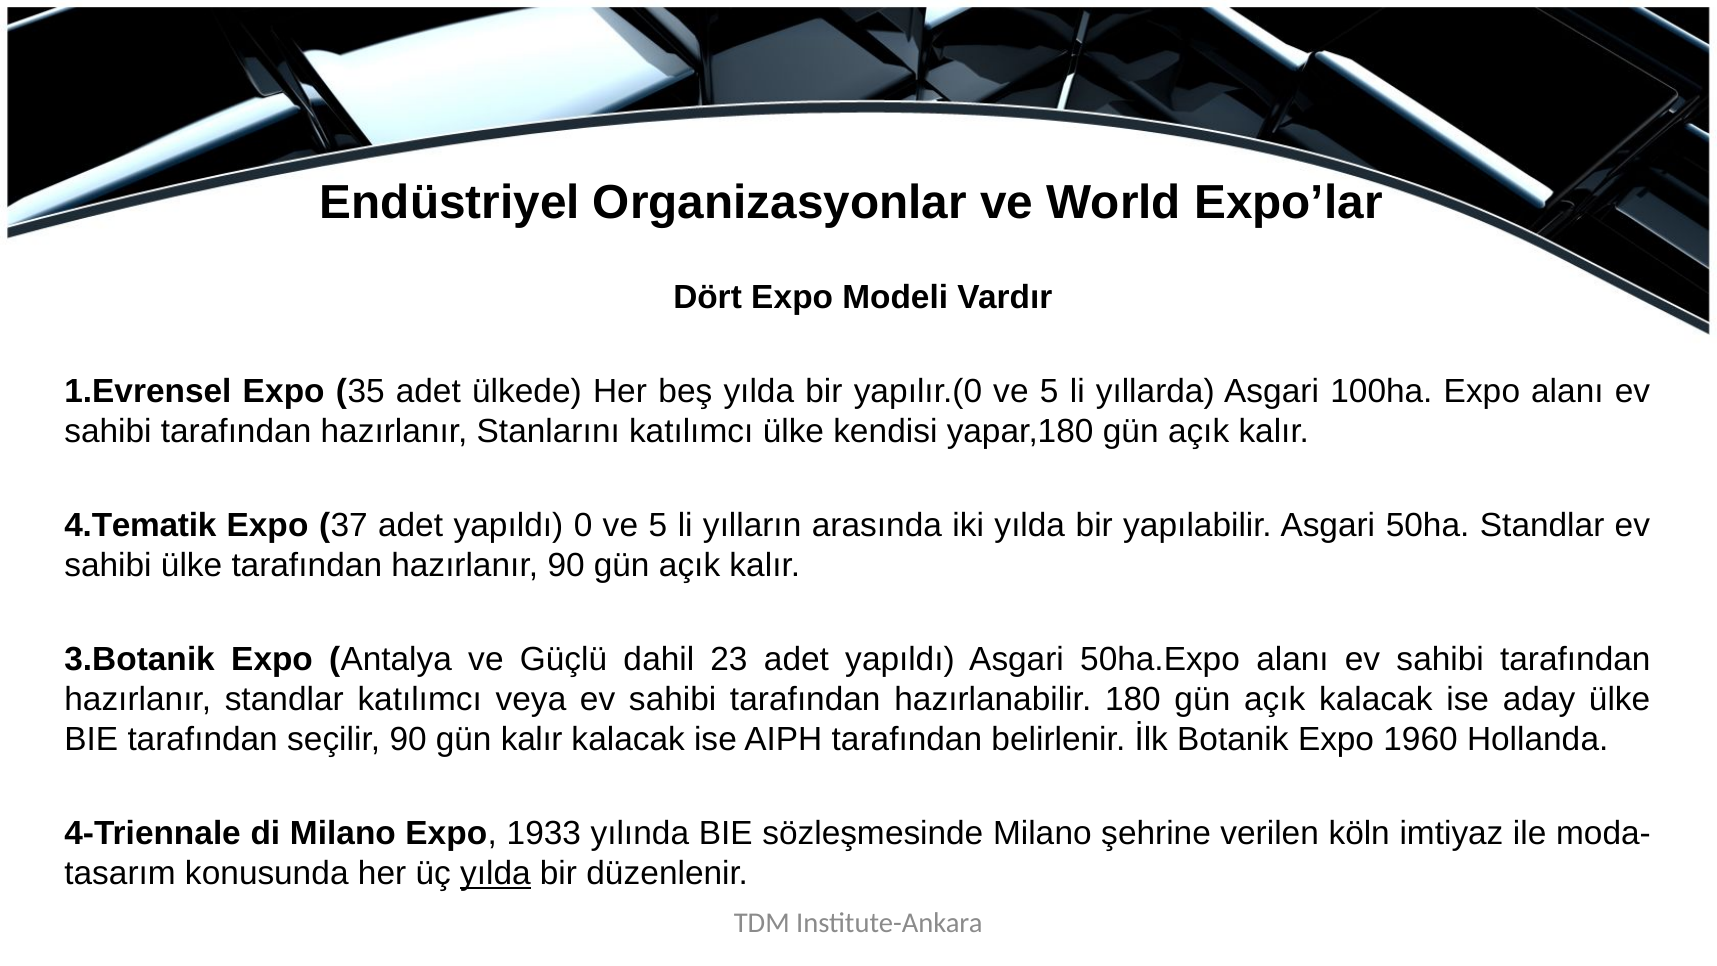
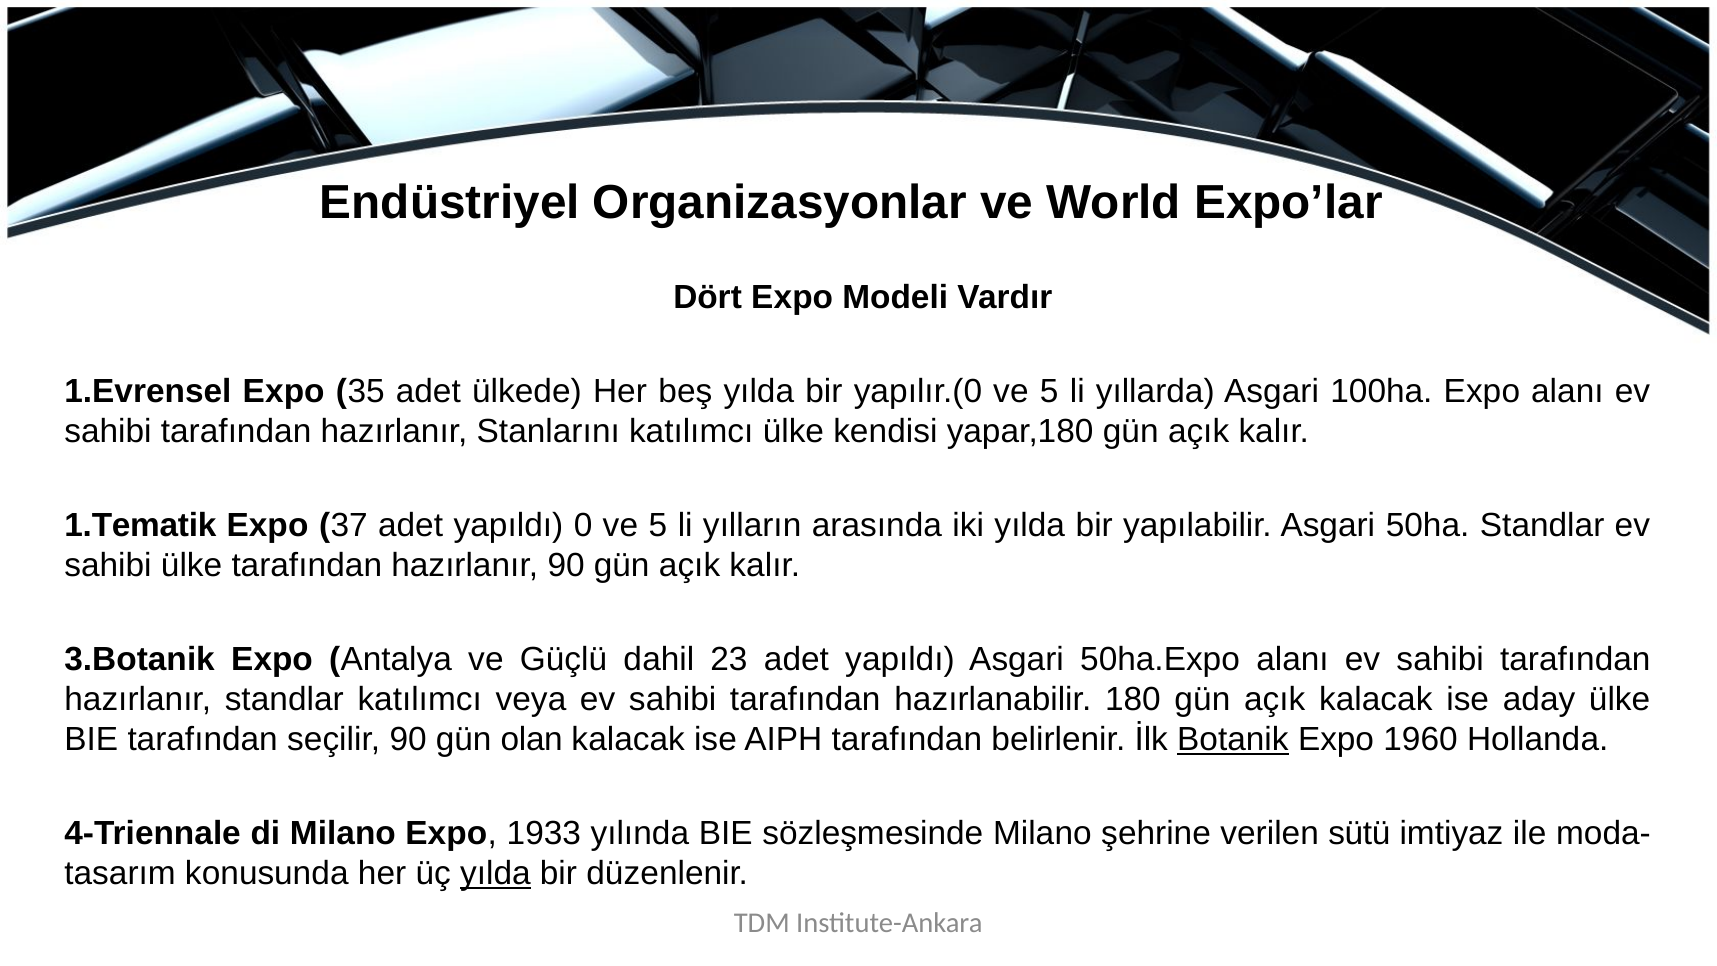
4.Tematik: 4.Tematik -> 1.Tematik (140, 525)
gün kalır: kalır -> olan (532, 739)
Botanik underline: none -> present (1233, 739)
köln: köln -> sütü (1359, 833)
